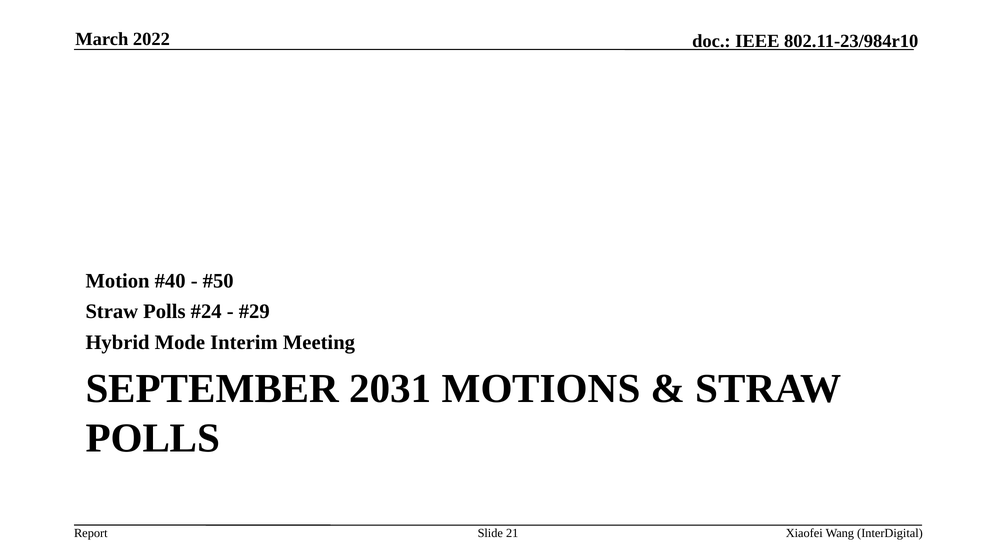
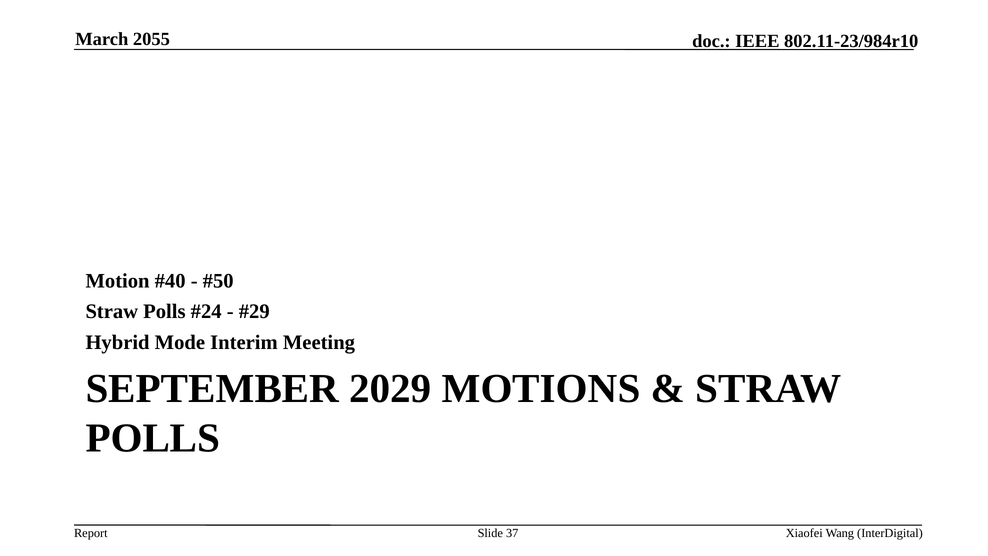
2022: 2022 -> 2055 (151, 39)
2031: 2031 -> 2029 (390, 388)
21: 21 -> 37 (512, 533)
